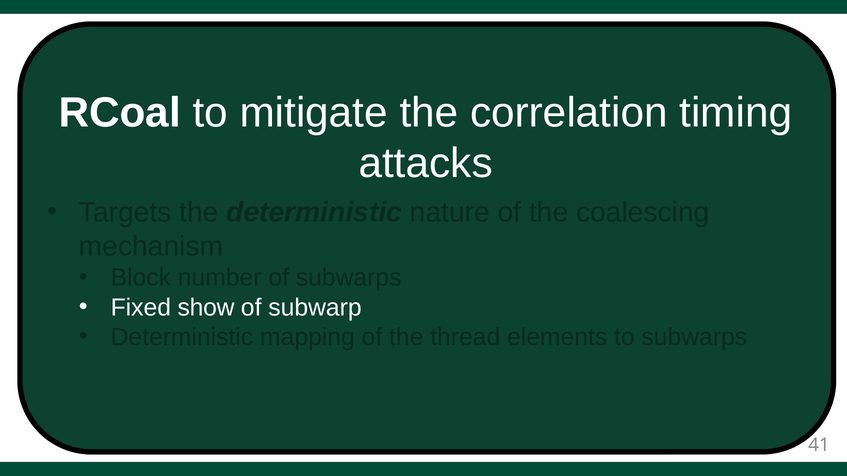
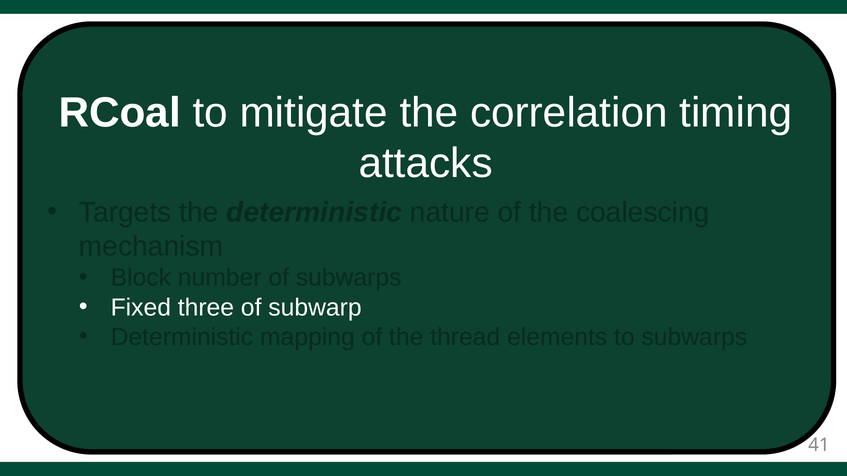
show: show -> three (206, 308)
